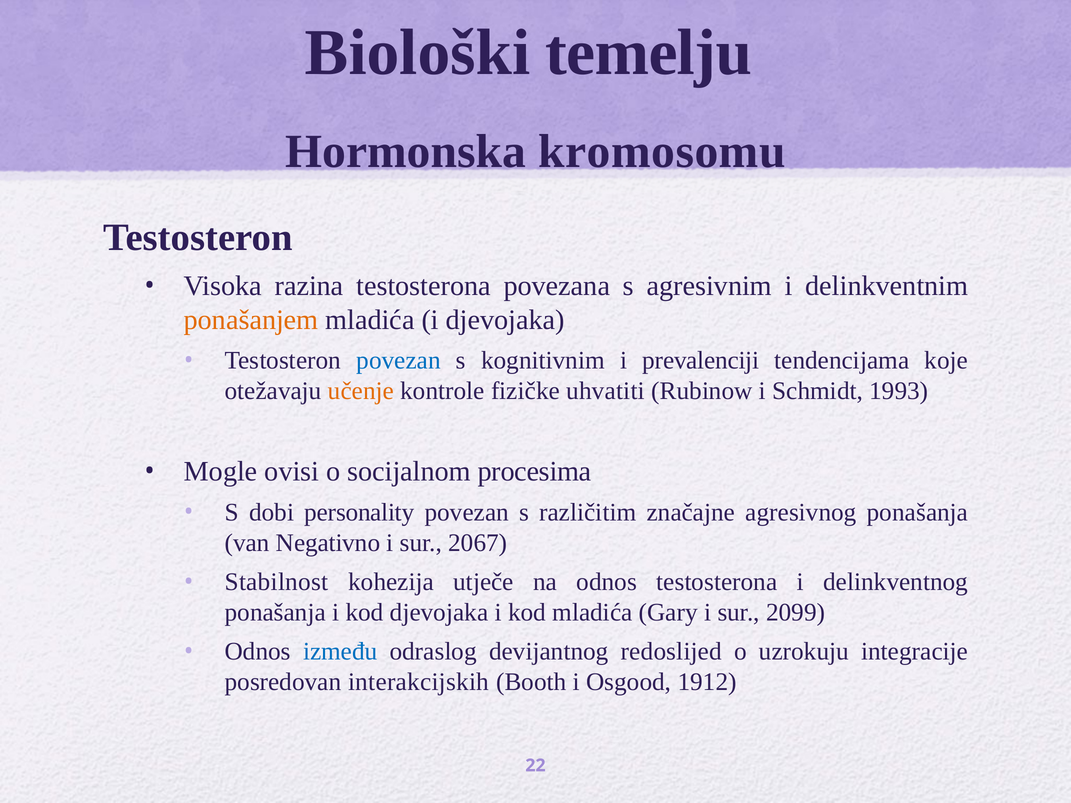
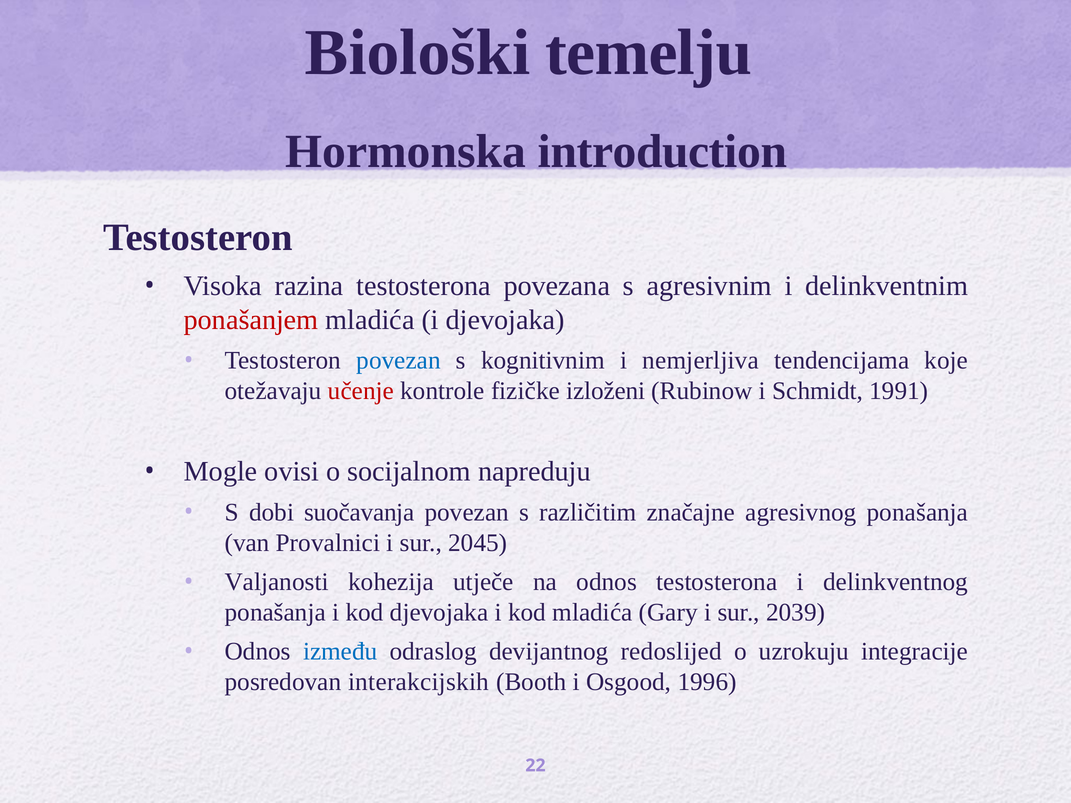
kromosomu: kromosomu -> introduction (662, 151)
ponašanjem colour: orange -> red (251, 320)
prevalenciji: prevalenciji -> nemjerljiva (701, 361)
učenje colour: orange -> red (361, 391)
uhvatiti: uhvatiti -> izloženi (606, 391)
1993: 1993 -> 1991 (899, 391)
procesima: procesima -> napreduju (534, 472)
personality: personality -> suočavanja (359, 512)
Negativno: Negativno -> Provalnici (328, 543)
2067: 2067 -> 2045 (478, 543)
Stabilnost: Stabilnost -> Valjanosti (277, 582)
2099: 2099 -> 2039 (796, 612)
1912: 1912 -> 1996 (707, 682)
